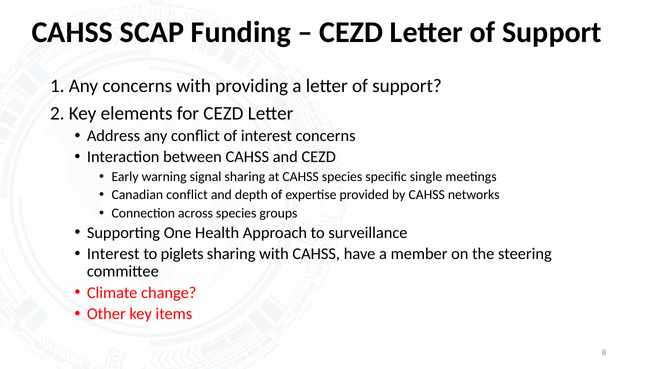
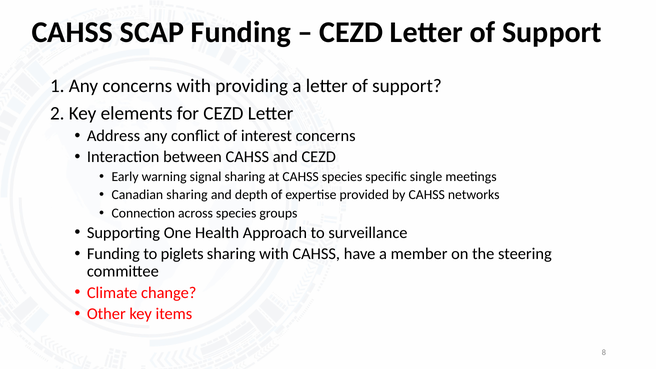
Canadian conflict: conflict -> sharing (187, 195)
Interest: Interest -> Funding (113, 254)
